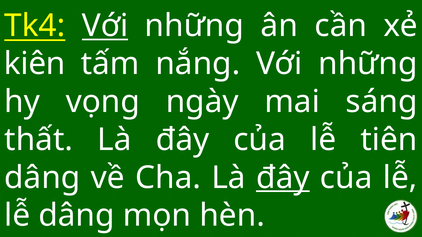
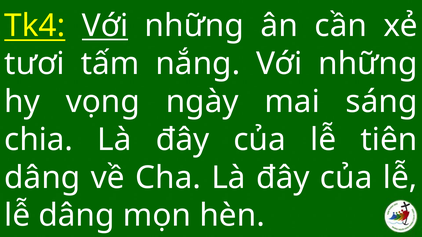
kiên: kiên -> tươi (35, 64)
thất: thất -> chia (39, 140)
đây underline: present -> none (283, 178)
